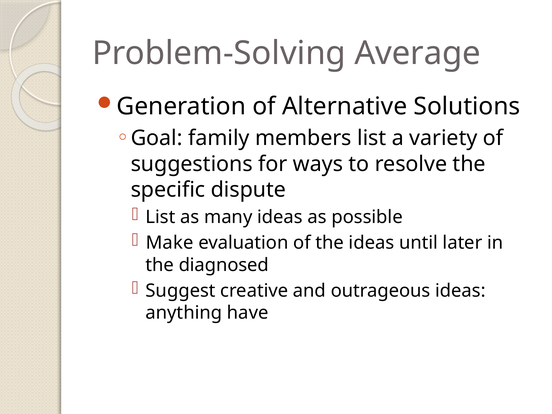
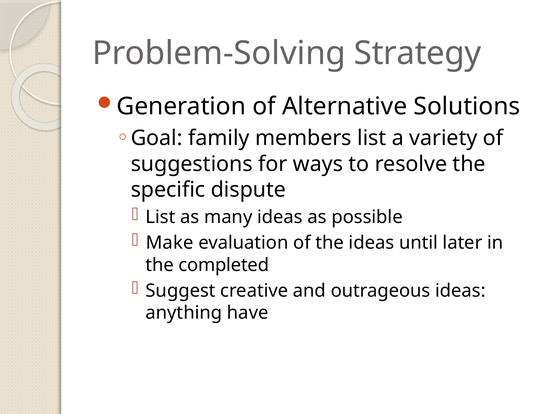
Average: Average -> Strategy (418, 53)
diagnosed: diagnosed -> completed (224, 265)
